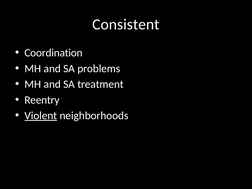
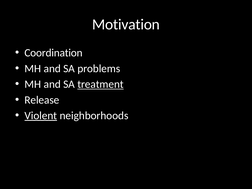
Consistent: Consistent -> Motivation (126, 24)
treatment underline: none -> present (101, 84)
Reentry: Reentry -> Release (42, 100)
